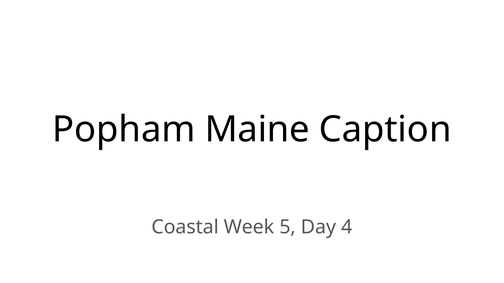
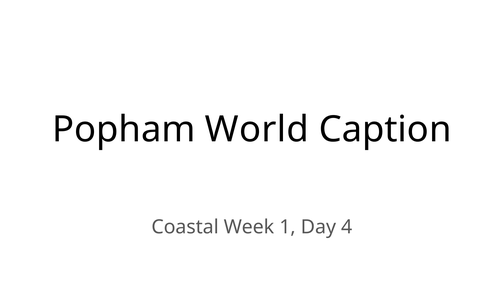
Maine: Maine -> World (257, 130)
5: 5 -> 1 (288, 227)
